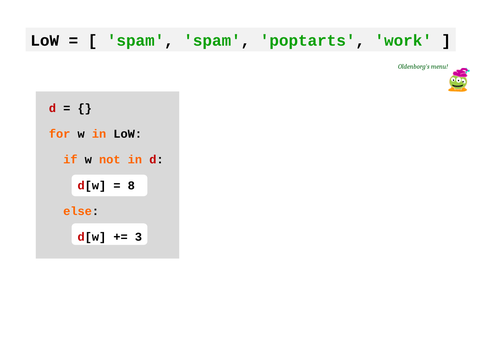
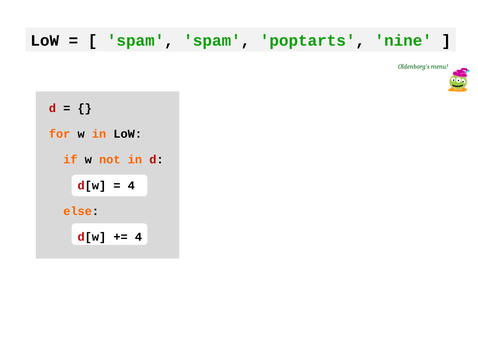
work: work -> nine (403, 41)
8: 8 -> 4 (131, 186)
3: 3 -> 4 (138, 237)
